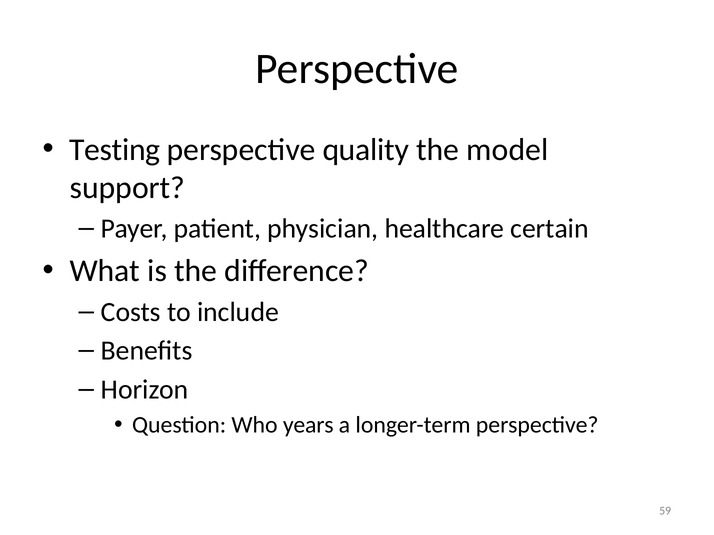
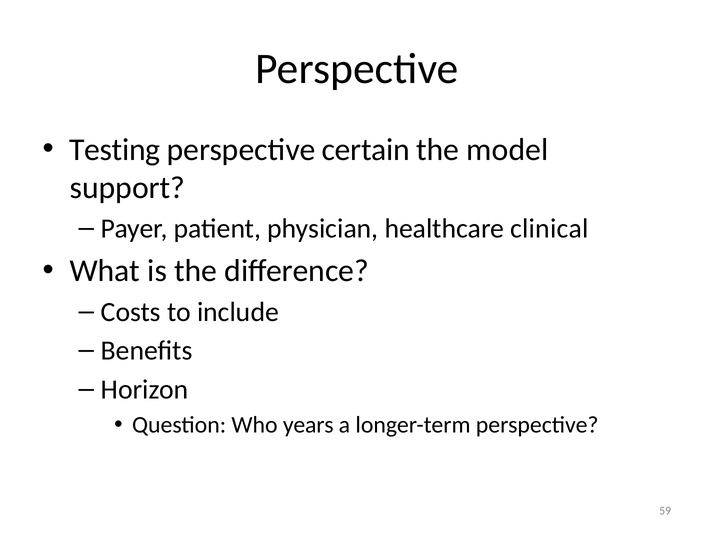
quality: quality -> certain (366, 150)
certain: certain -> clinical (549, 229)
